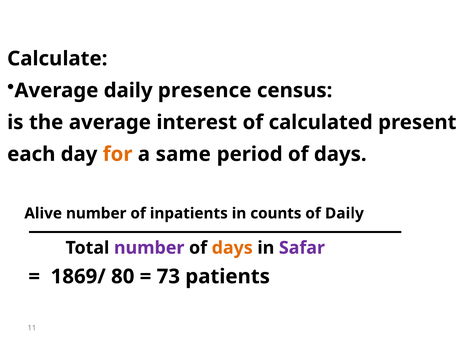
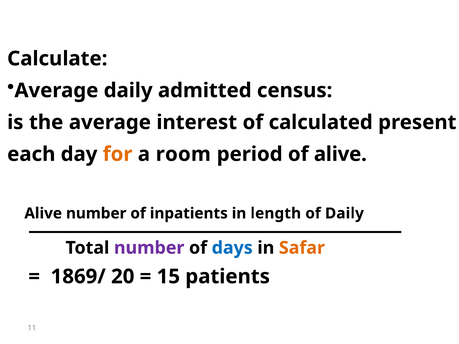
presence: presence -> admitted (205, 91)
same: same -> room (183, 154)
period of days: days -> alive (340, 154)
counts: counts -> length (276, 214)
days colour: orange -> blue (232, 248)
Safar colour: purple -> orange (302, 248)
80: 80 -> 20 (123, 277)
73: 73 -> 15 (168, 277)
